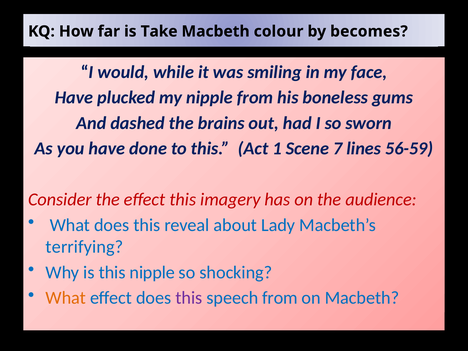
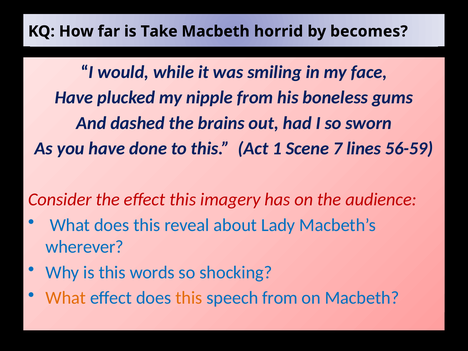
colour: colour -> horrid (279, 31)
terrifying: terrifying -> wherever (85, 247)
this nipple: nipple -> words (152, 272)
this colour: purple -> orange (189, 298)
